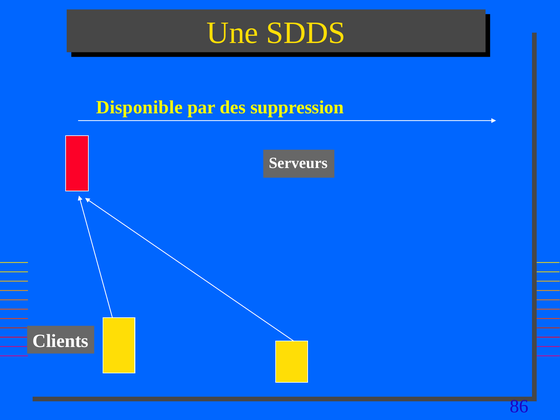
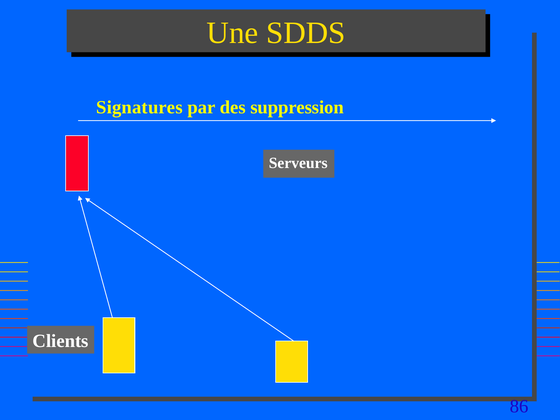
Disponible: Disponible -> Signatures (139, 107)
